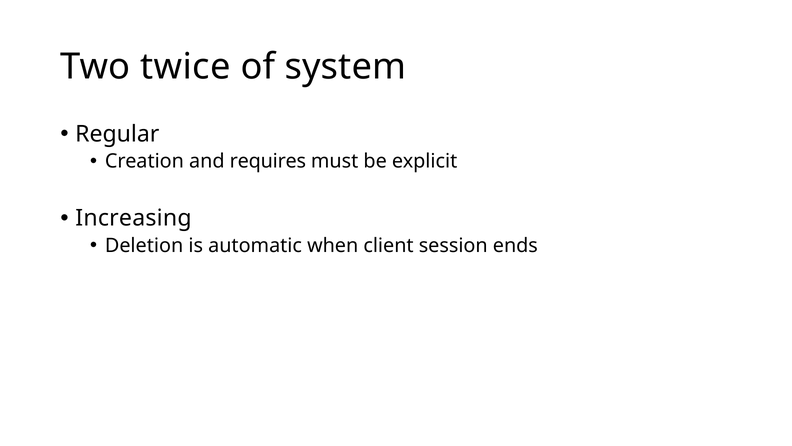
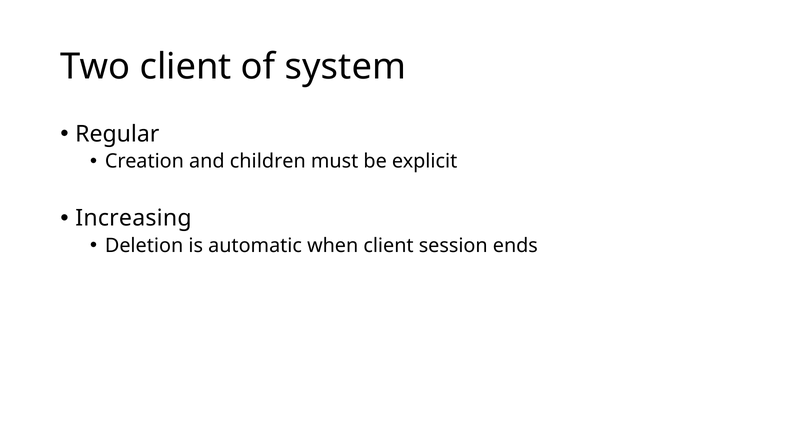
Two twice: twice -> client (186, 67)
requires: requires -> children (268, 161)
